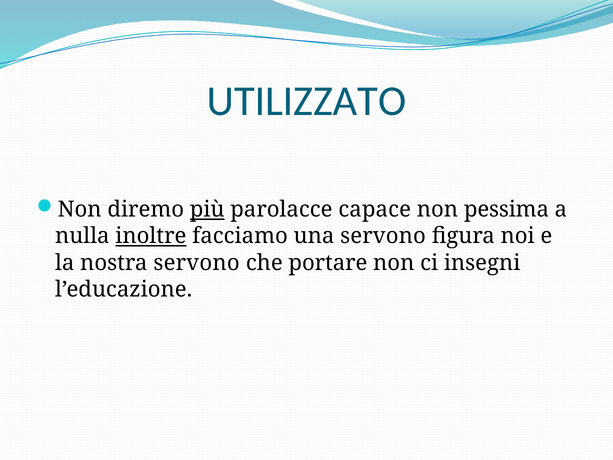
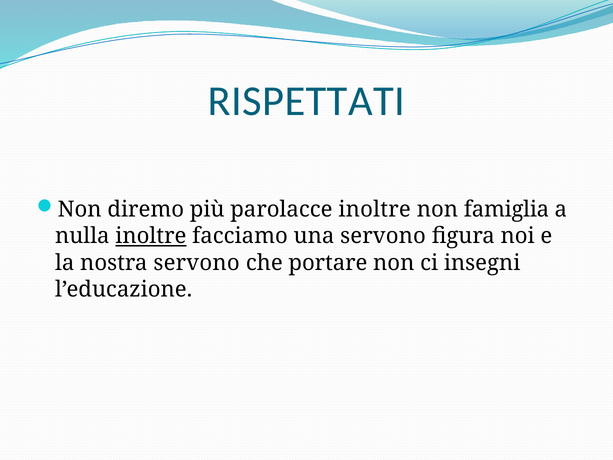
UTILIZZATO: UTILIZZATO -> RISPETTATI (306, 101)
più underline: present -> none (207, 210)
parolacce capace: capace -> inoltre (375, 210)
pessima: pessima -> famiglia (507, 210)
